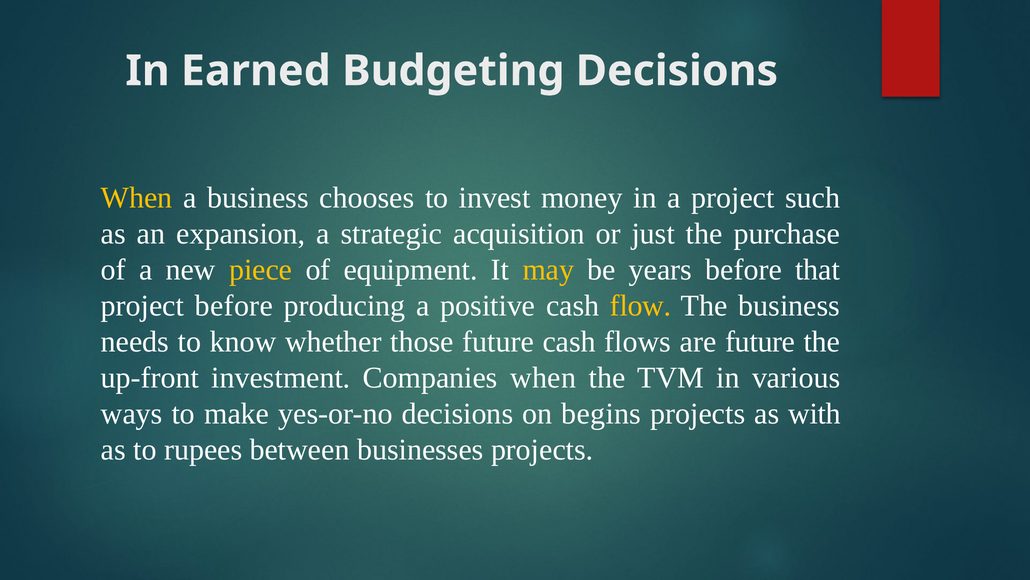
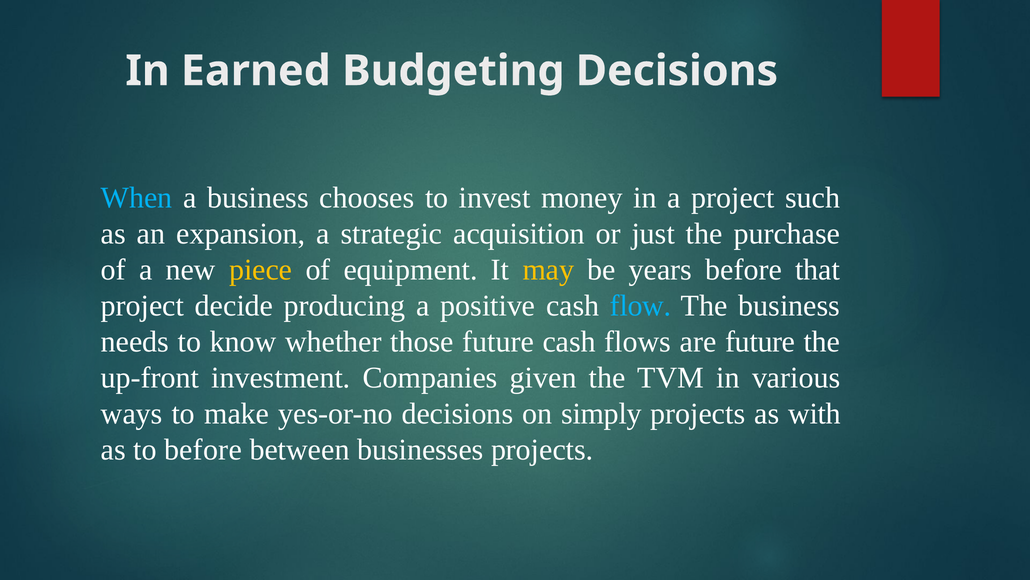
When colour: yellow -> light blue (137, 197)
project before: before -> decide (234, 305)
flow colour: yellow -> light blue (641, 305)
Companies when: when -> given (543, 377)
begins: begins -> simply (602, 413)
to rupees: rupees -> before (203, 449)
